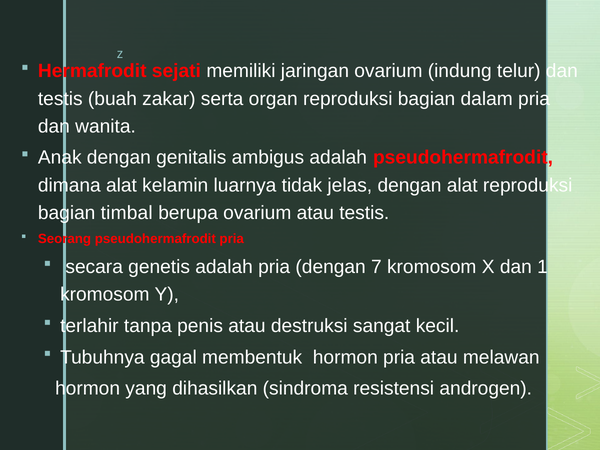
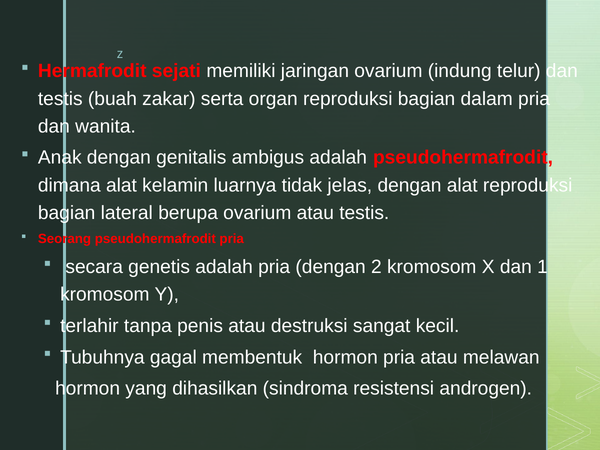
timbal: timbal -> lateral (127, 213)
7: 7 -> 2 (376, 267)
